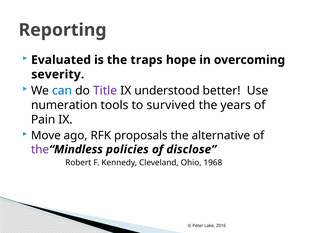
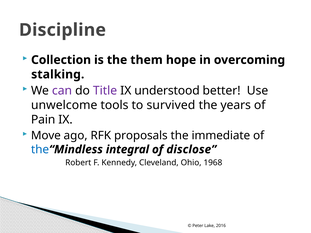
Reporting: Reporting -> Discipline (62, 30)
Evaluated: Evaluated -> Collection (61, 60)
traps: traps -> them (147, 60)
severity: severity -> stalking (58, 74)
can colour: blue -> purple (62, 91)
numeration: numeration -> unwelcome (64, 105)
alternative: alternative -> immediate (221, 136)
the colour: purple -> blue (40, 150)
policies: policies -> integral (127, 150)
